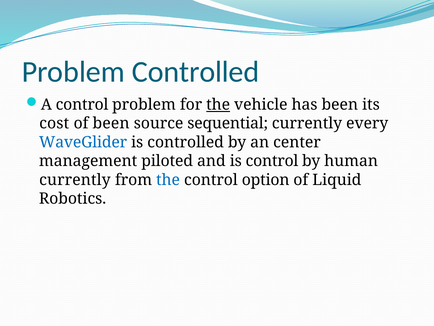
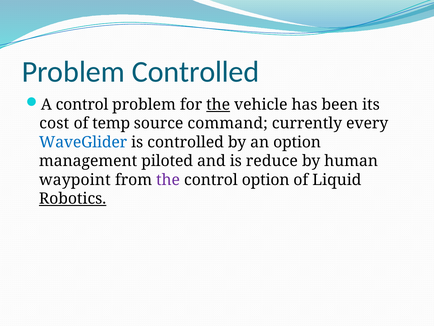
of been: been -> temp (111, 123)
sequential: sequential -> command (228, 123)
an center: center -> option (297, 142)
is control: control -> reduce (272, 161)
currently: currently -> waypoint (75, 180)
the colour: blue -> purple (168, 180)
Robotics underline: none -> present (73, 198)
